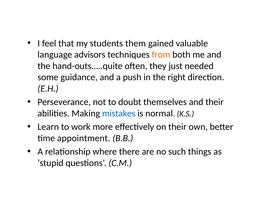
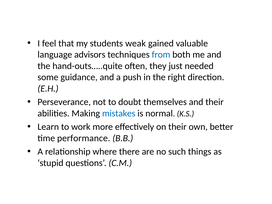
them: them -> weak (136, 43)
from colour: orange -> blue (161, 55)
appointment: appointment -> performance (84, 138)
